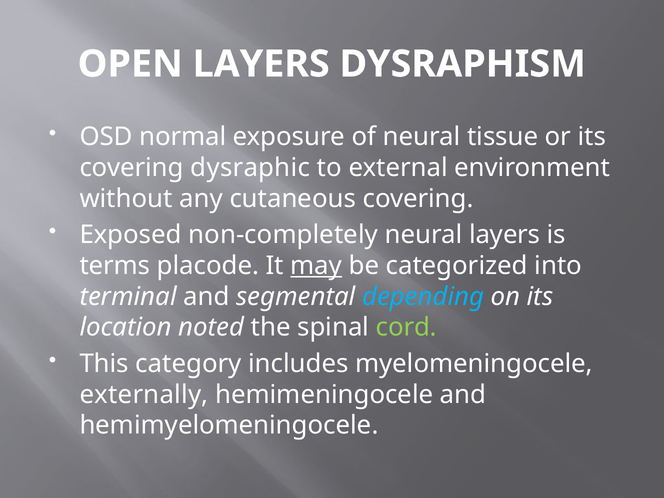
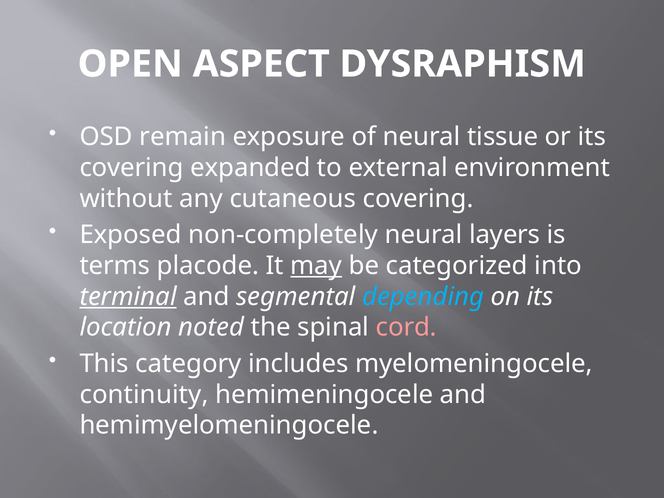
OPEN LAYERS: LAYERS -> ASPECT (261, 64)
normal: normal -> remain (183, 137)
dysraphic: dysraphic -> expanded (250, 168)
terminal underline: none -> present (128, 297)
cord colour: light green -> pink (406, 327)
externally: externally -> continuity (144, 394)
